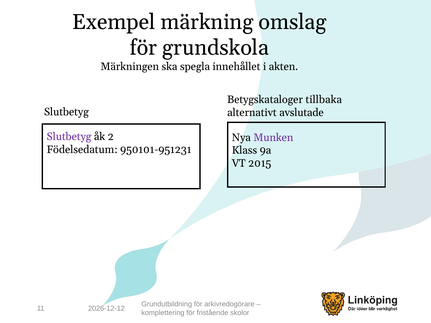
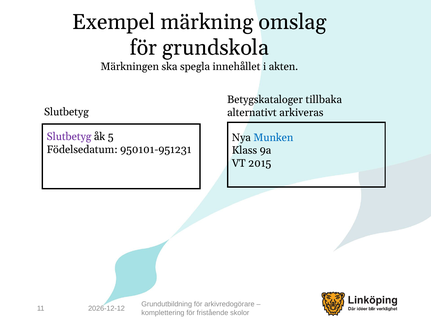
avslutade: avslutade -> arkiveras (301, 113)
2: 2 -> 5 (111, 137)
Munken colour: purple -> blue (273, 138)
